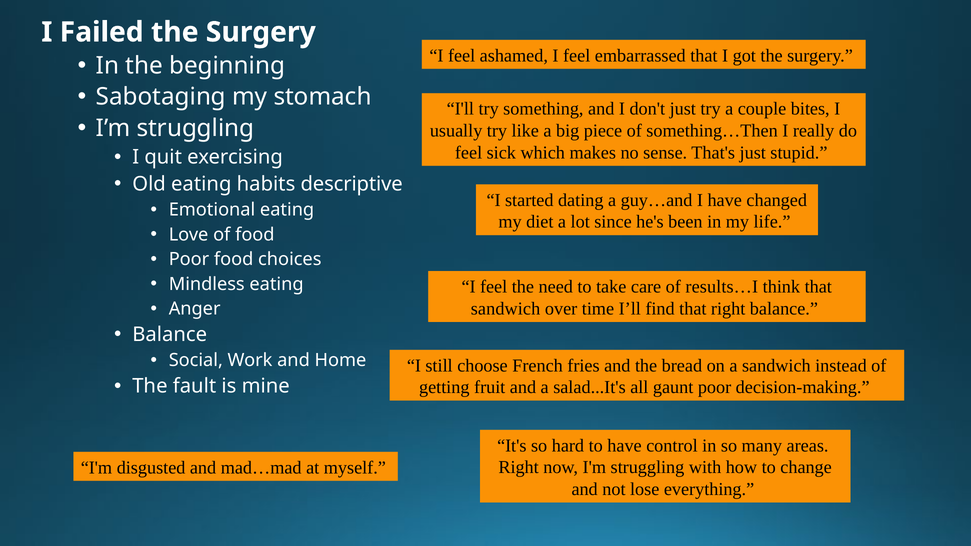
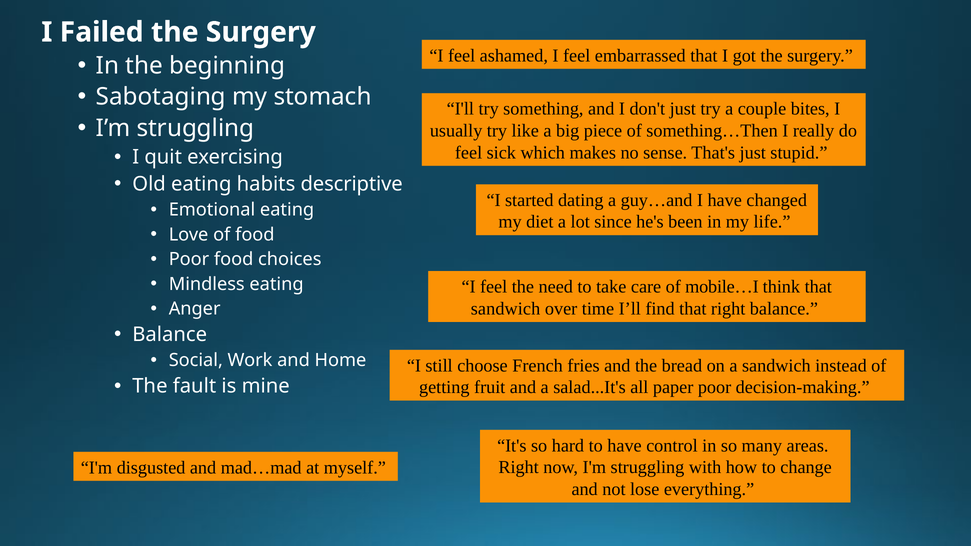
results…I: results…I -> mobile…I (722, 287)
gaunt: gaunt -> paper (673, 388)
